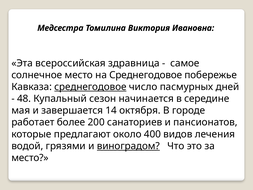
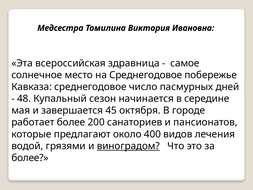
среднегодовое underline: present -> none (90, 87)
14: 14 -> 45 (111, 110)
место: место -> более (30, 158)
